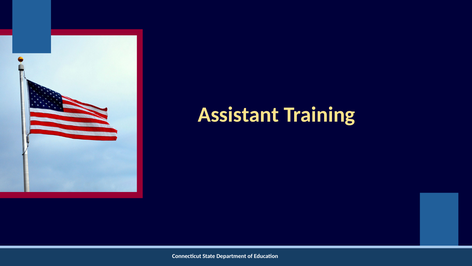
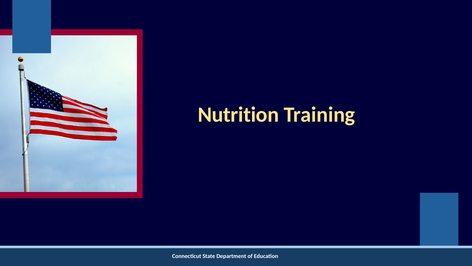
Assistant: Assistant -> Nutrition (238, 114)
